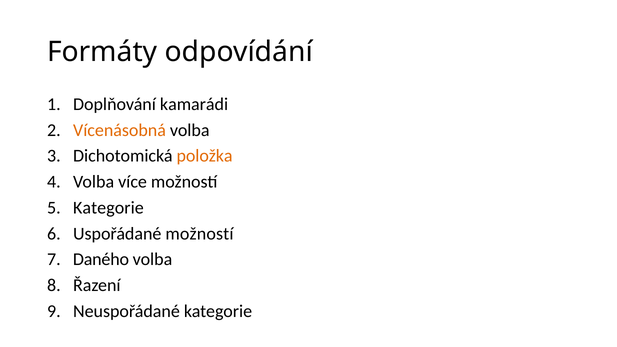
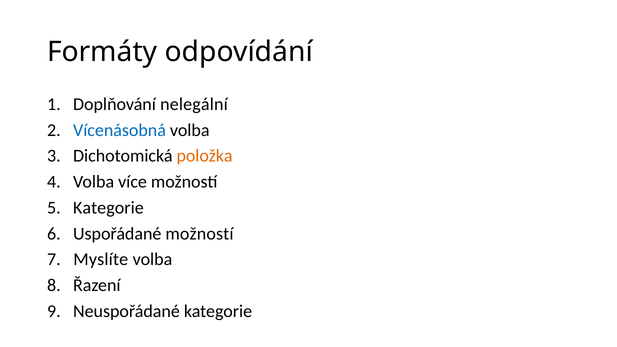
kamarádi: kamarádi -> nelegální (194, 104)
Vícenásobná colour: orange -> blue (119, 130)
Daného: Daného -> Myslíte (101, 260)
